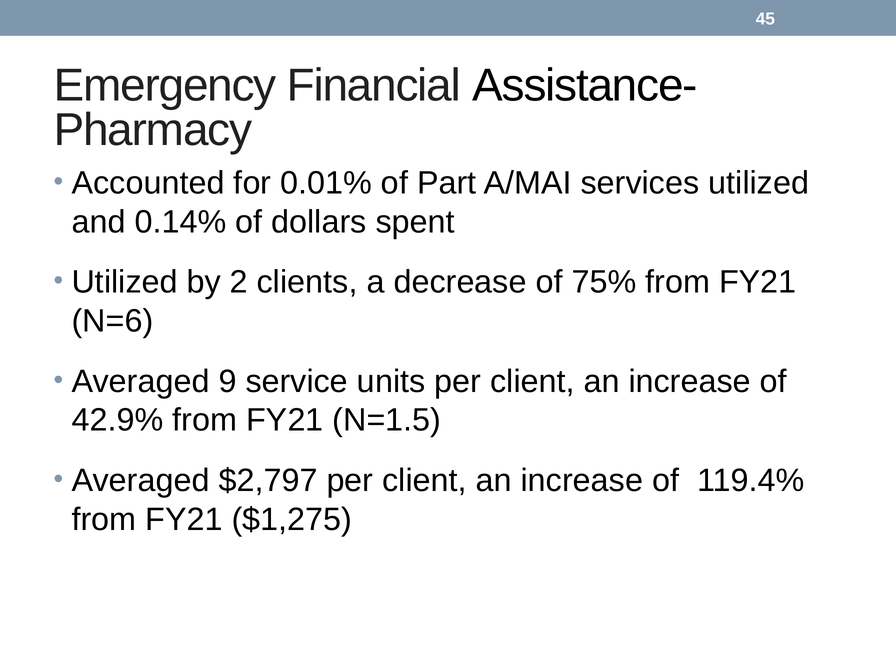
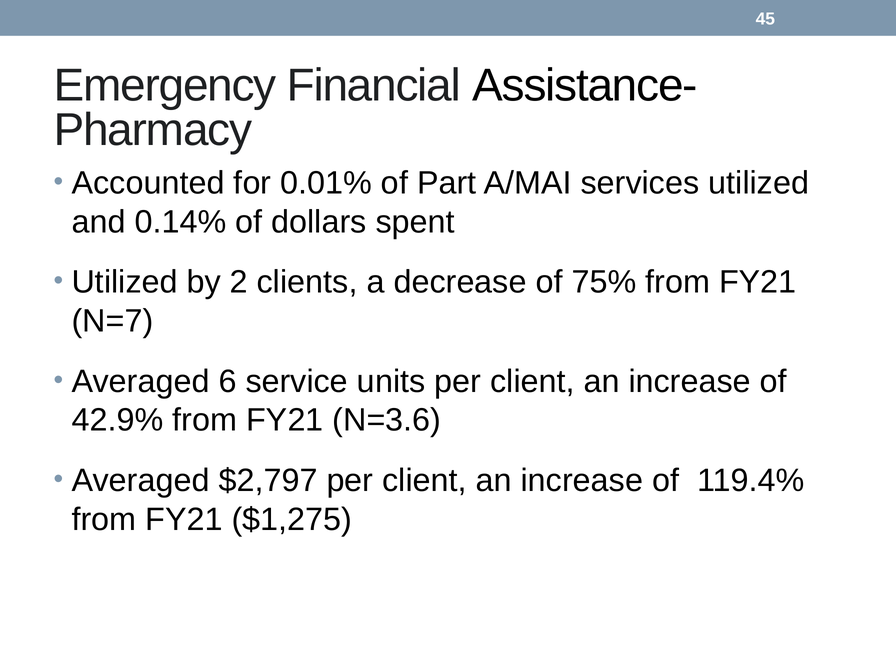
N=6: N=6 -> N=7 (113, 321)
9: 9 -> 6 (228, 381)
N=1.5: N=1.5 -> N=3.6 (387, 420)
